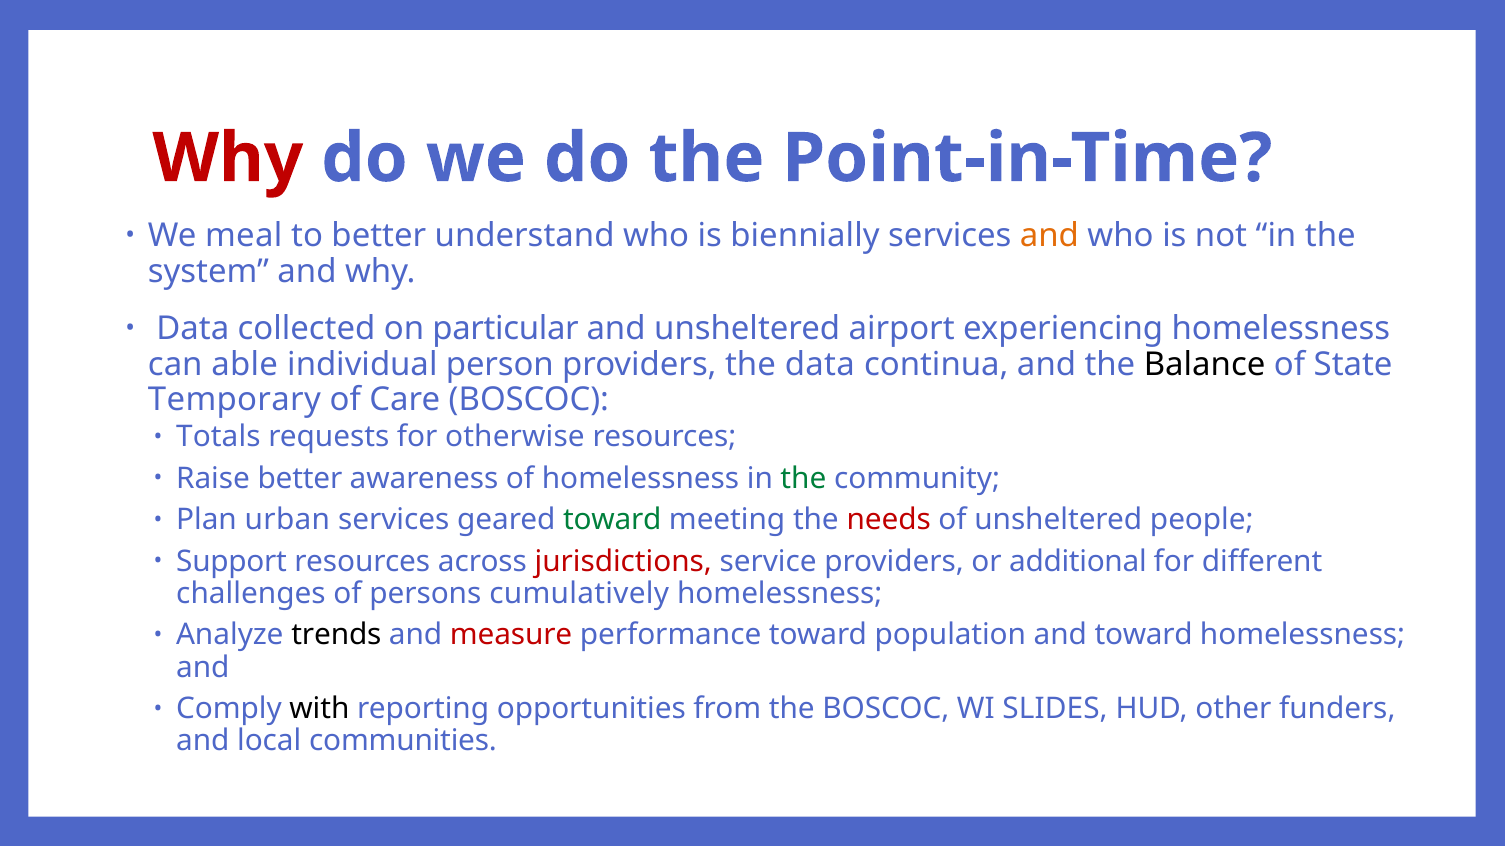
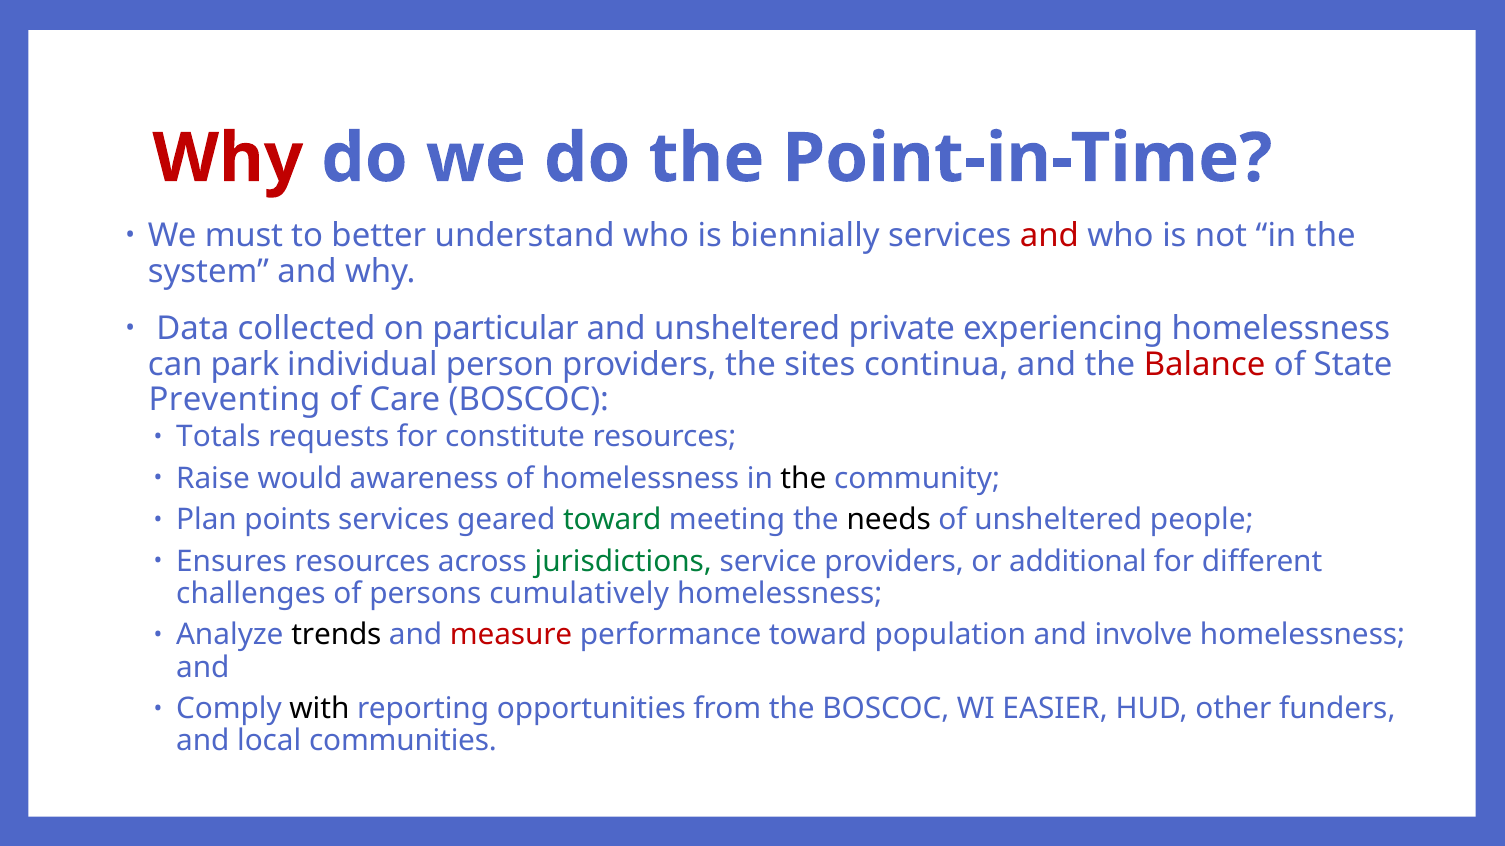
meal: meal -> must (244, 236)
and colour: orange -> red (1049, 236)
airport: airport -> private (902, 329)
able: able -> park (245, 364)
the data: data -> sites (820, 364)
Balance colour: black -> red (1205, 364)
Temporary: Temporary -> Preventing (234, 400)
otherwise: otherwise -> constitute (515, 437)
Raise better: better -> would (300, 479)
the colour: green -> black (803, 479)
urban: urban -> points (288, 520)
needs colour: red -> black (889, 520)
Support: Support -> Ensures (231, 562)
jurisdictions colour: red -> green (623, 562)
and toward: toward -> involve (1144, 636)
SLIDES: SLIDES -> EASIER (1055, 709)
